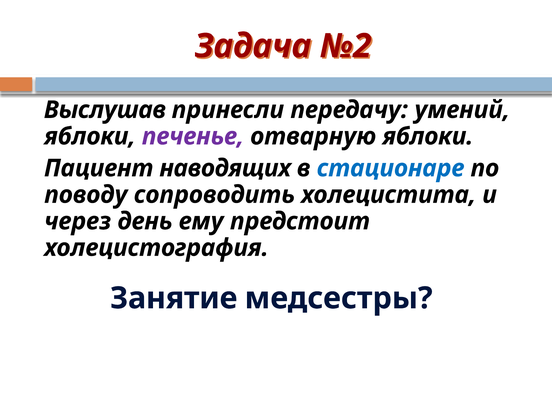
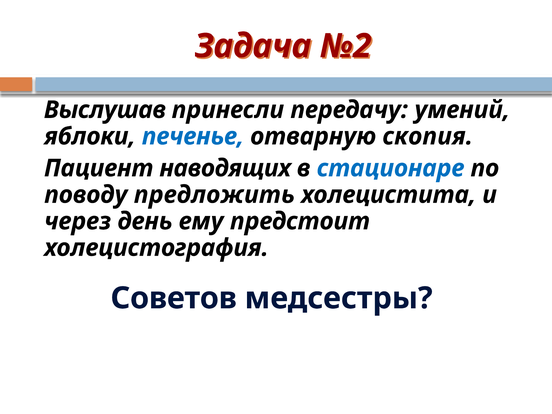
печенье colour: purple -> blue (193, 136)
отварную яблоки: яблоки -> скопия (428, 136)
сопроводить: сопроводить -> предложить (214, 195)
Занятие: Занятие -> Советов (174, 298)
